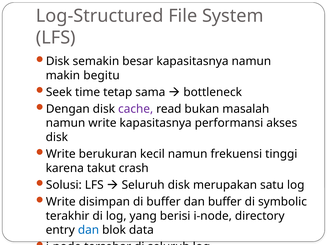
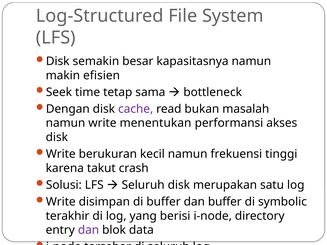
begitu: begitu -> efisien (102, 75)
write kapasitasnya: kapasitasnya -> menentukan (156, 123)
dan colour: blue -> purple (88, 230)
